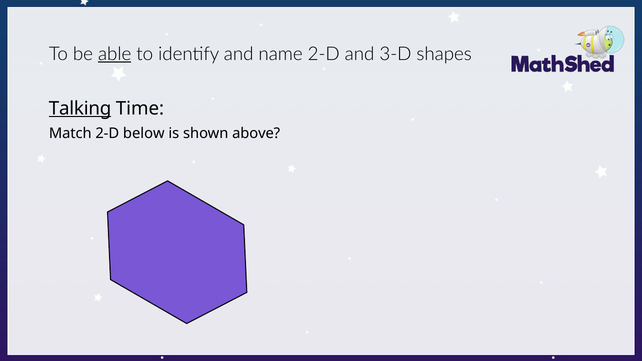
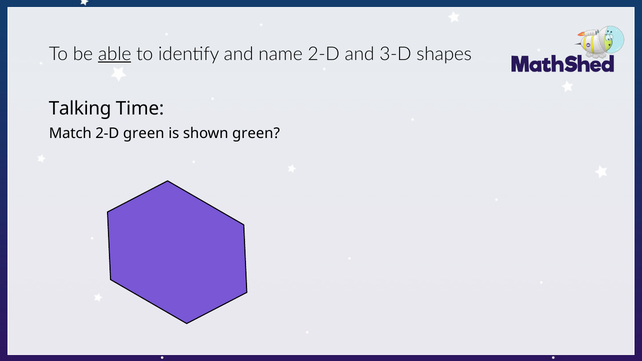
Talking underline: present -> none (80, 109)
2-D below: below -> green (144, 133)
shown above: above -> green (256, 133)
